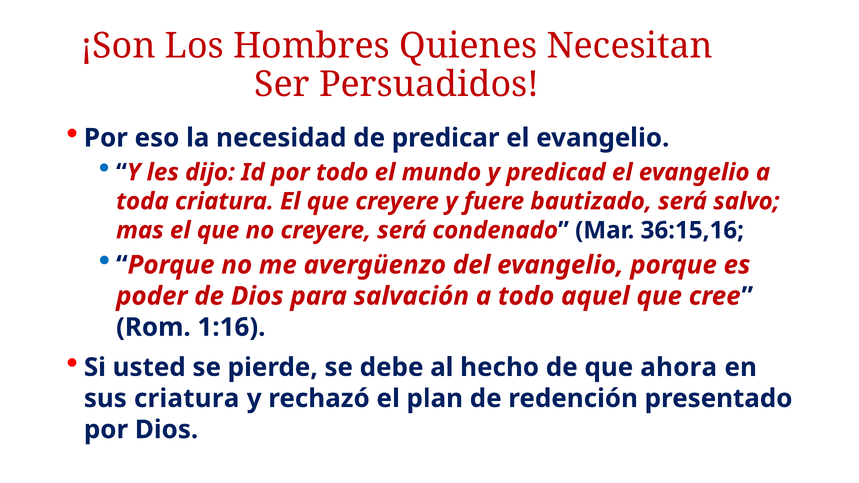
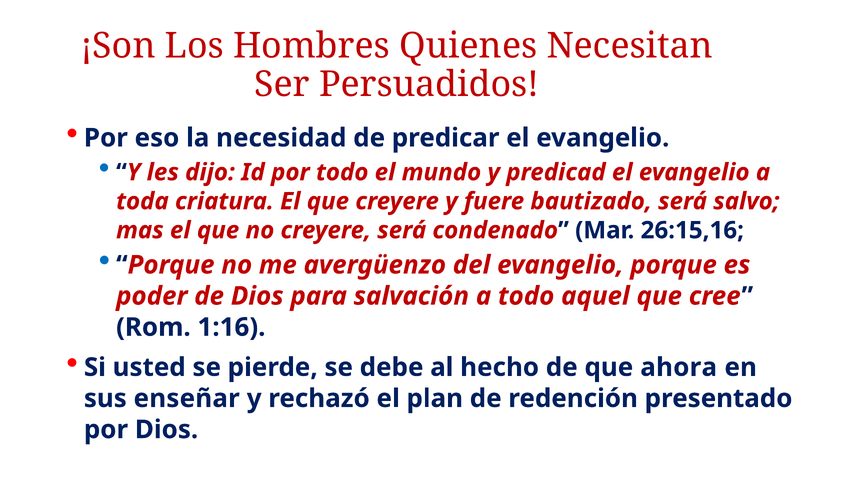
36:15,16: 36:15,16 -> 26:15,16 (692, 230)
sus criatura: criatura -> enseñar (187, 399)
